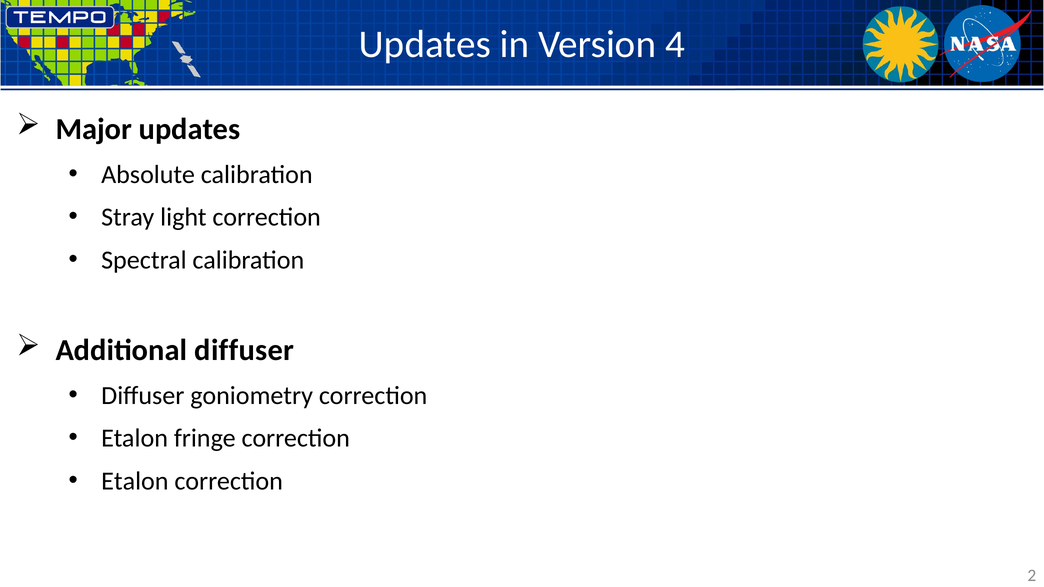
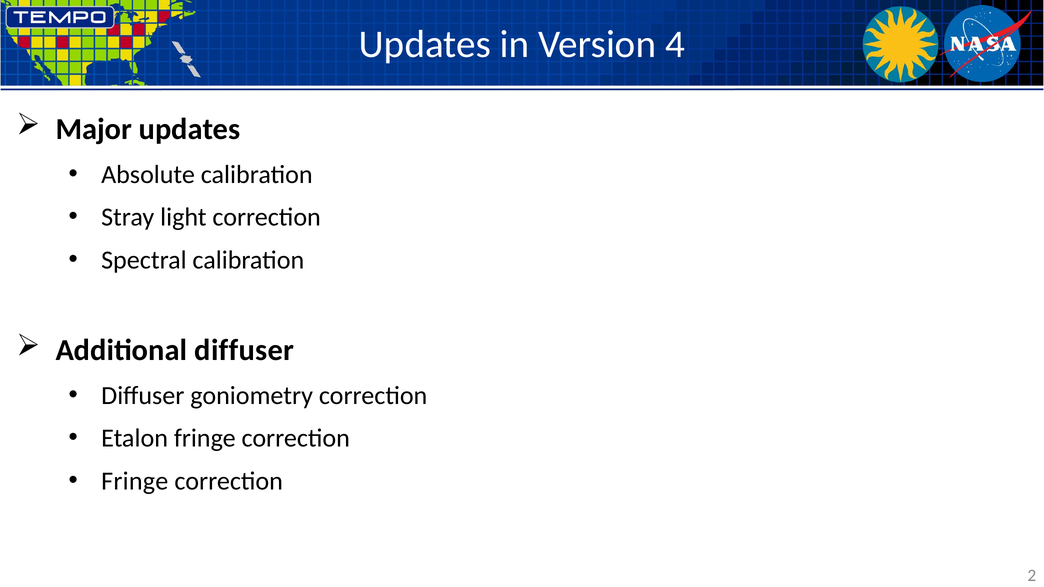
Etalon: Etalon -> Fringe (135, 481)
